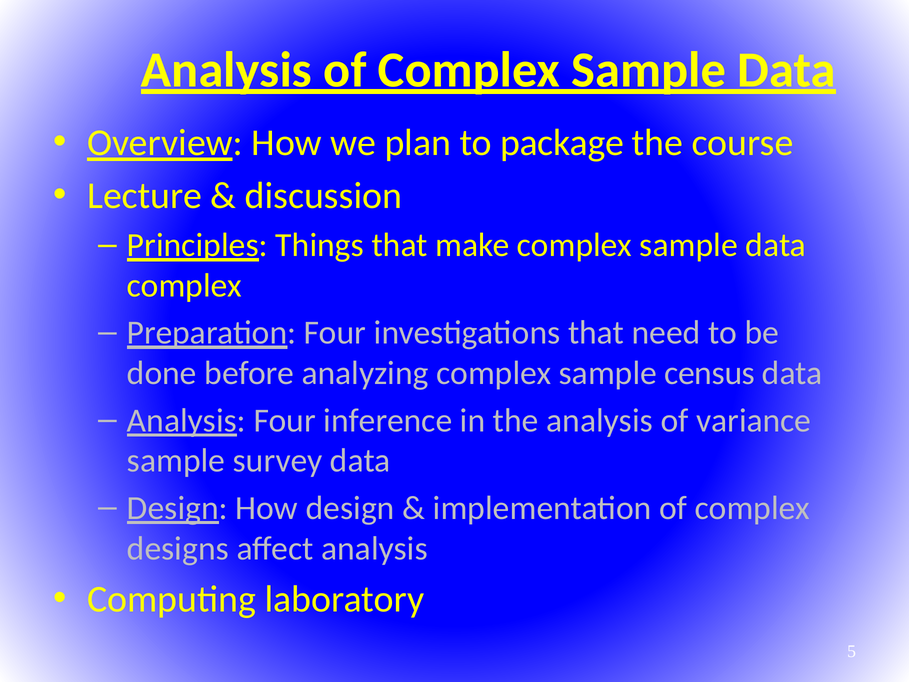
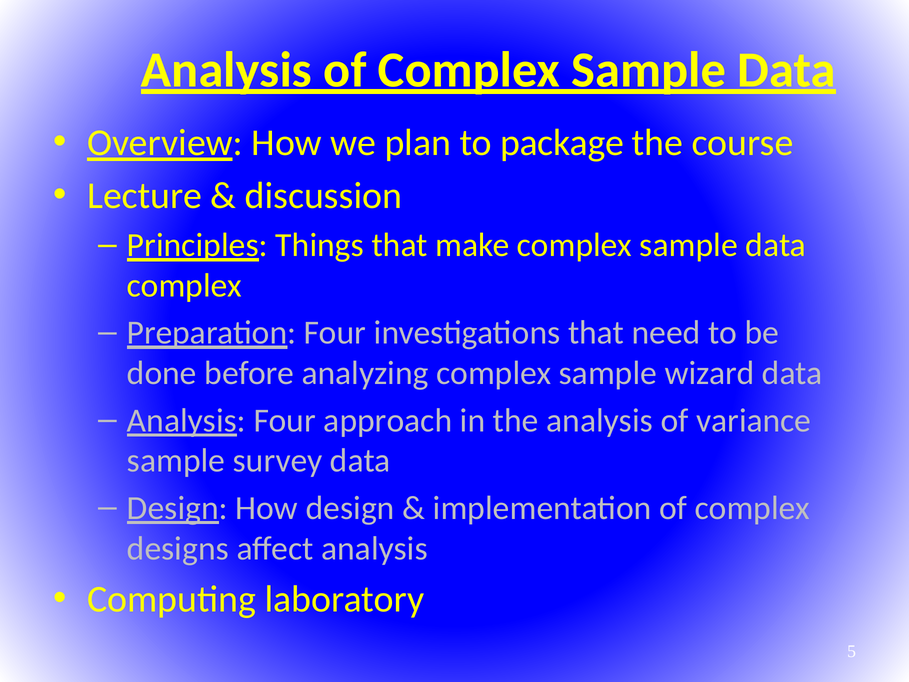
census: census -> wizard (710, 373)
inference: inference -> approach (388, 420)
